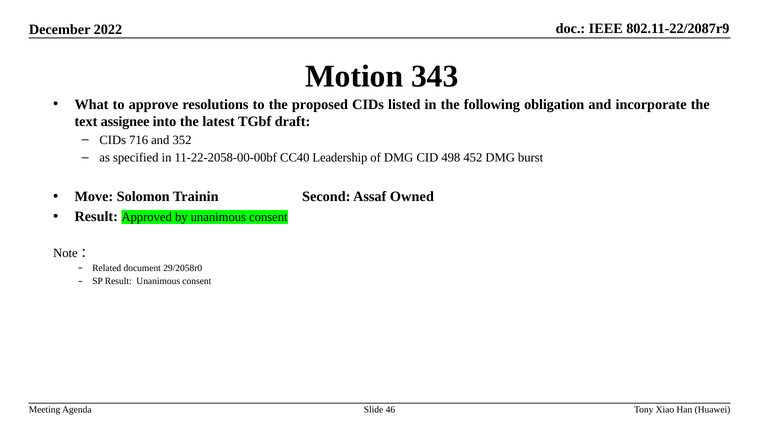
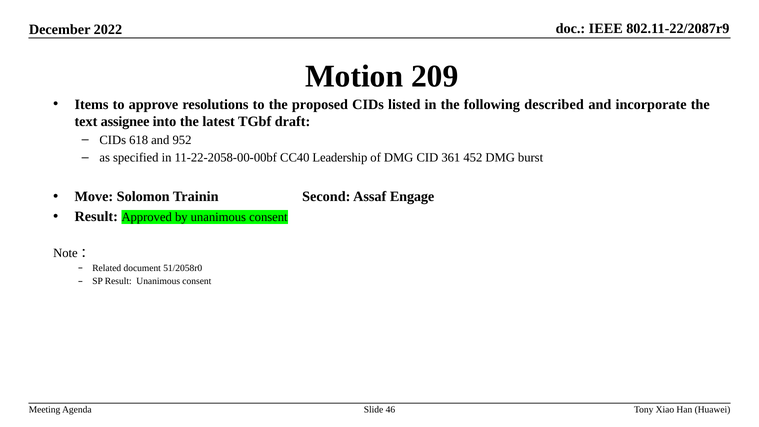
343: 343 -> 209 (435, 76)
What: What -> Items (91, 104)
obligation: obligation -> described (554, 104)
716: 716 -> 618 (139, 140)
352: 352 -> 952 (182, 140)
498: 498 -> 361 (451, 158)
Owned: Owned -> Engage (412, 197)
29/2058r0: 29/2058r0 -> 51/2058r0 (183, 268)
